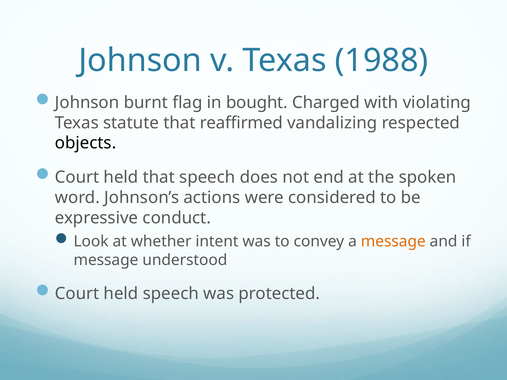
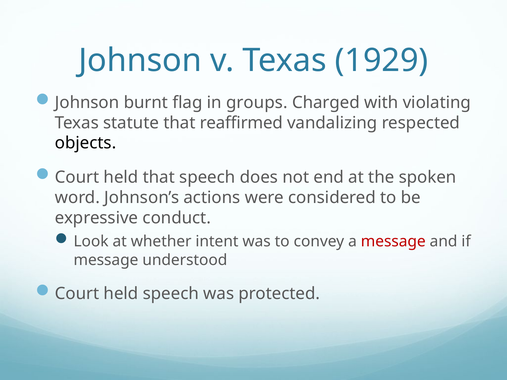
1988: 1988 -> 1929 (382, 60)
bought: bought -> groups (257, 103)
message colour: orange -> red (393, 242)
